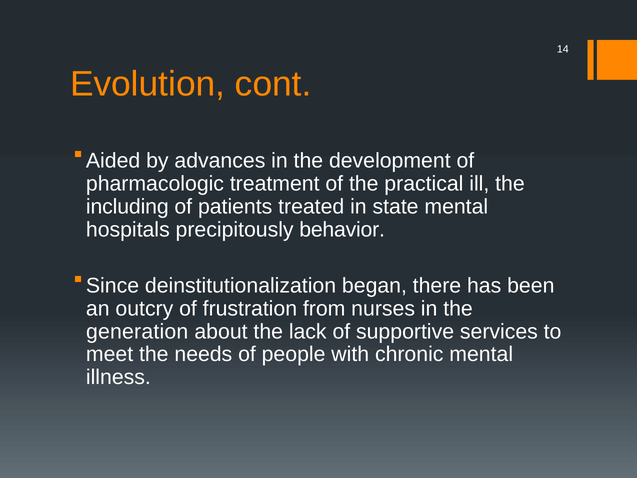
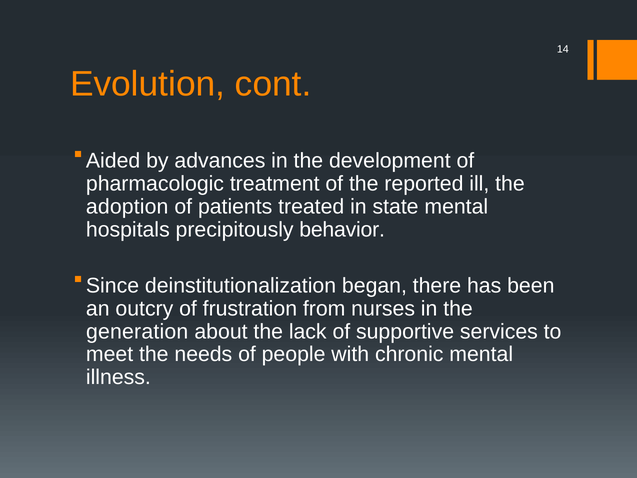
practical: practical -> reported (424, 184)
including: including -> adoption (127, 207)
